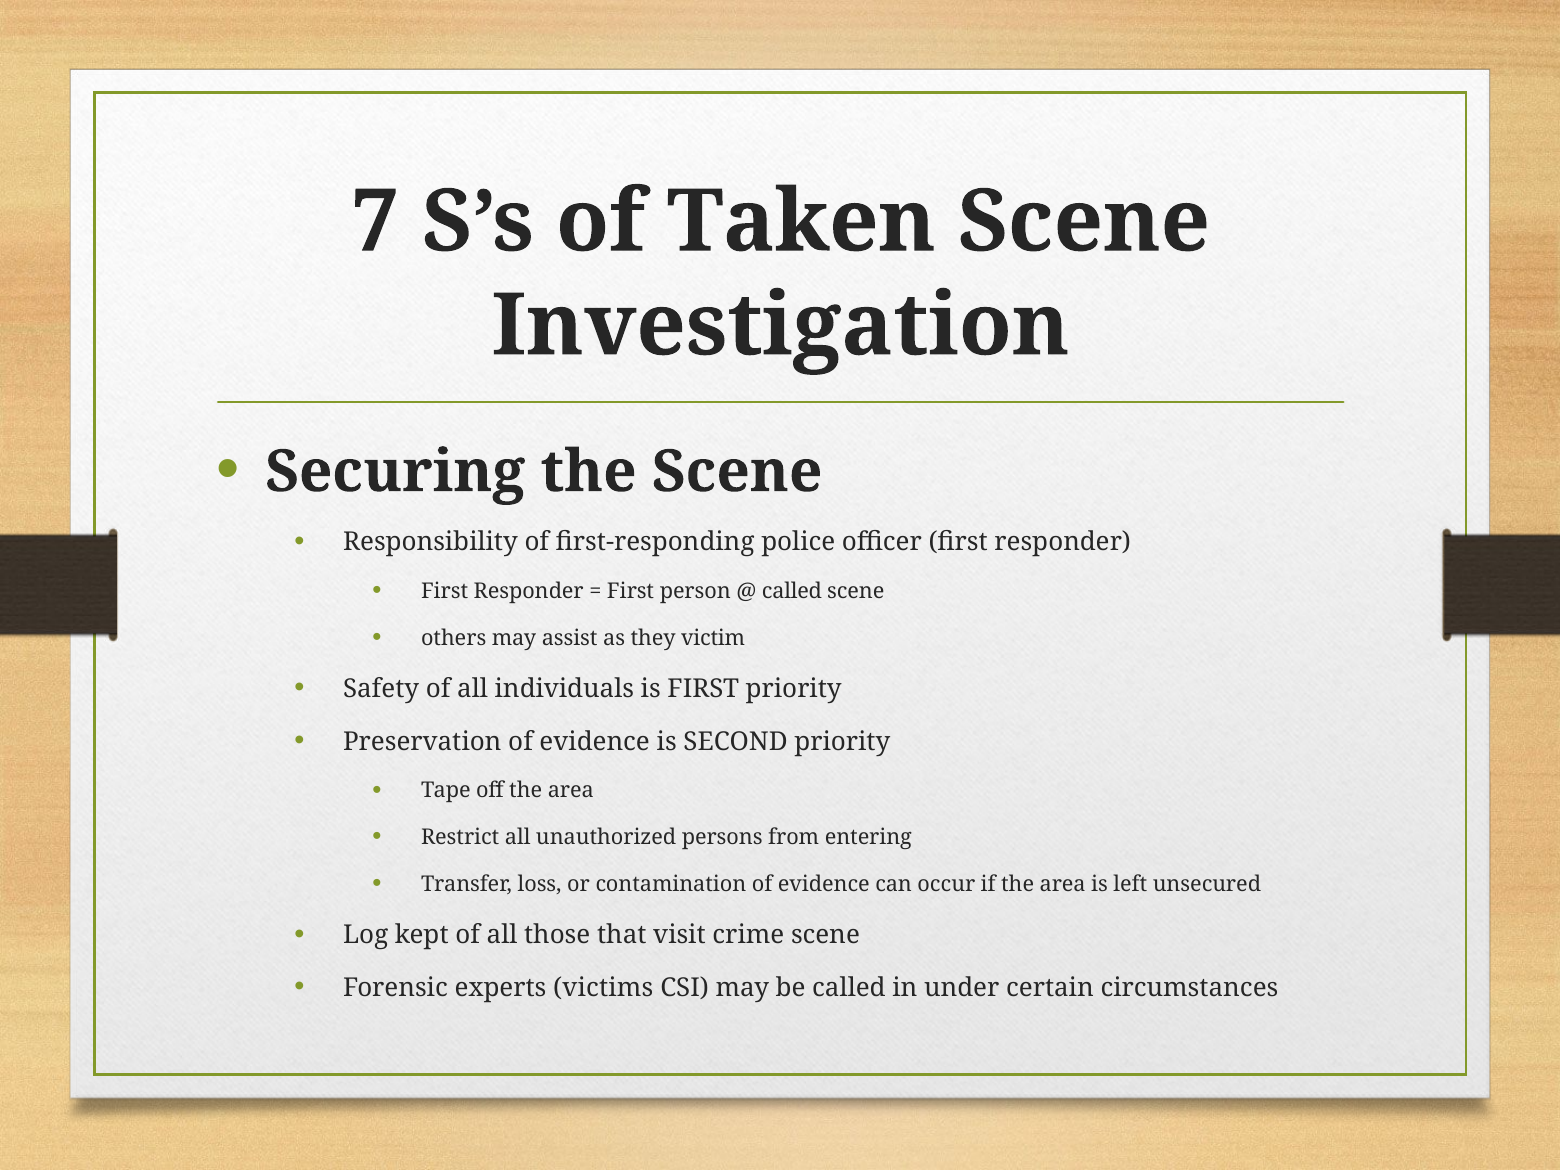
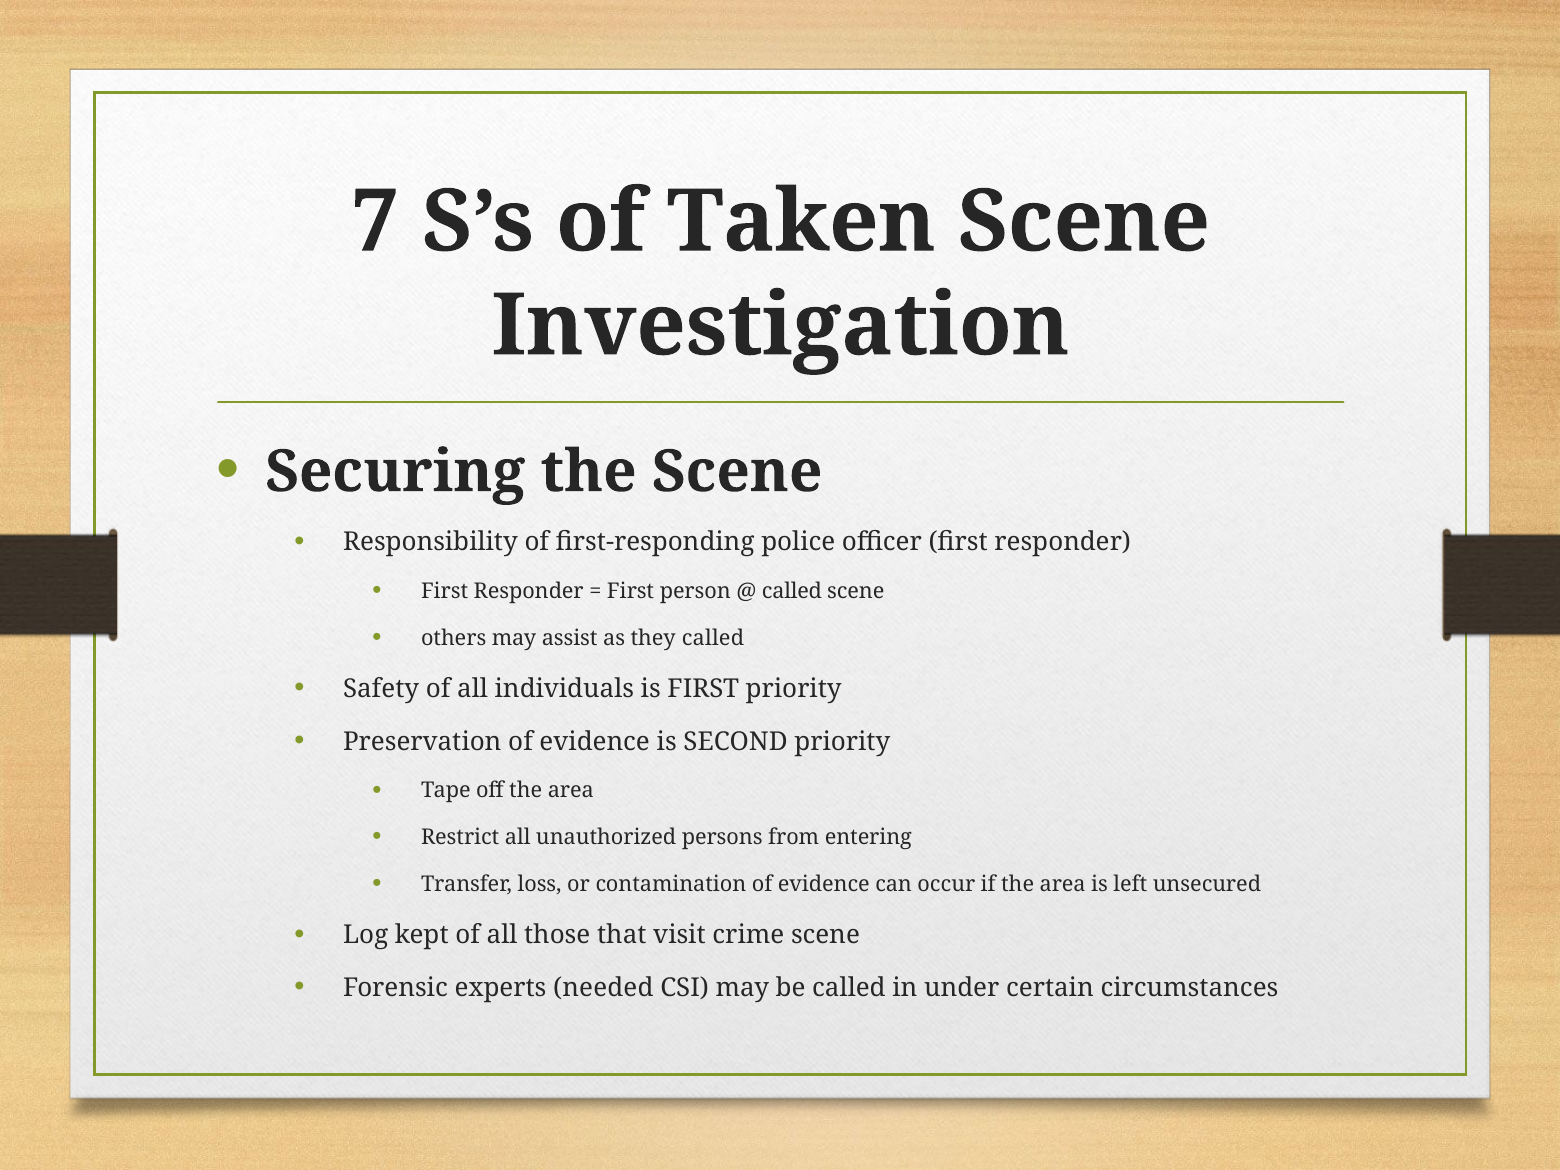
they victim: victim -> called (713, 638)
victims: victims -> needed (603, 988)
